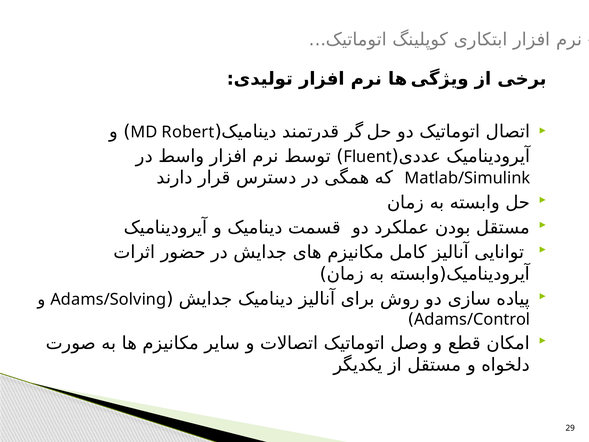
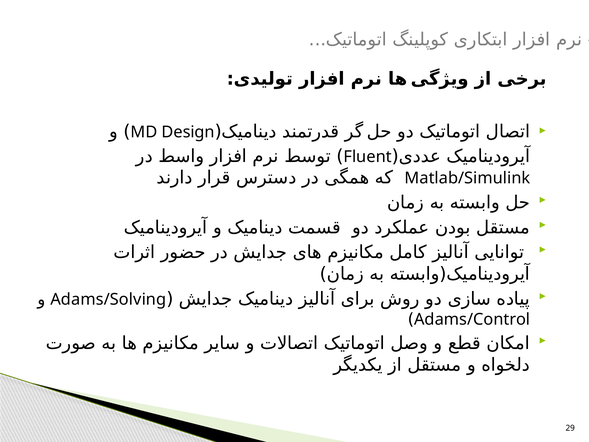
Robert: Robert -> Design (188, 132)
